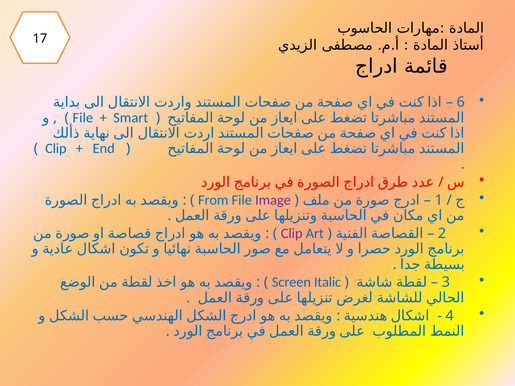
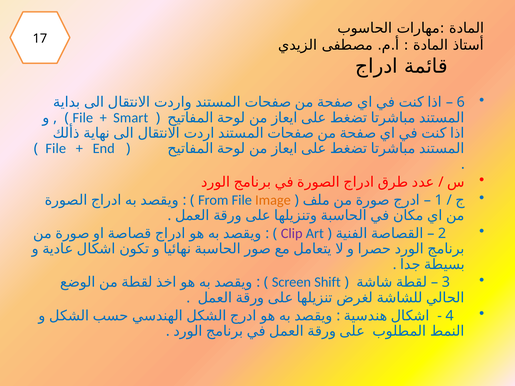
Clip: Clip -> File (56, 149)
Image colour: purple -> orange (273, 200)
Italic: Italic -> Shift (328, 282)
